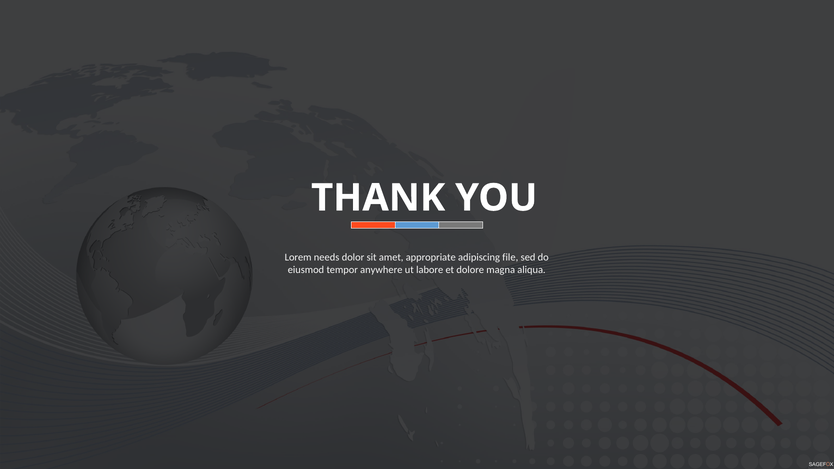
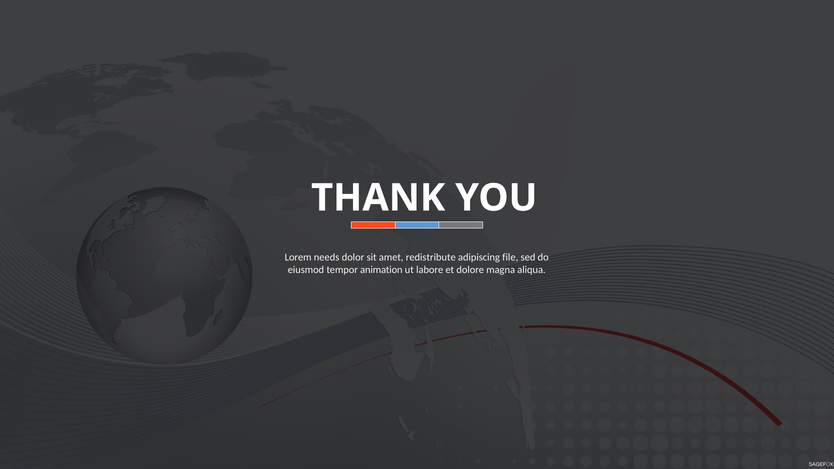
appropriate: appropriate -> redistribute (431, 257)
anywhere: anywhere -> animation (381, 270)
